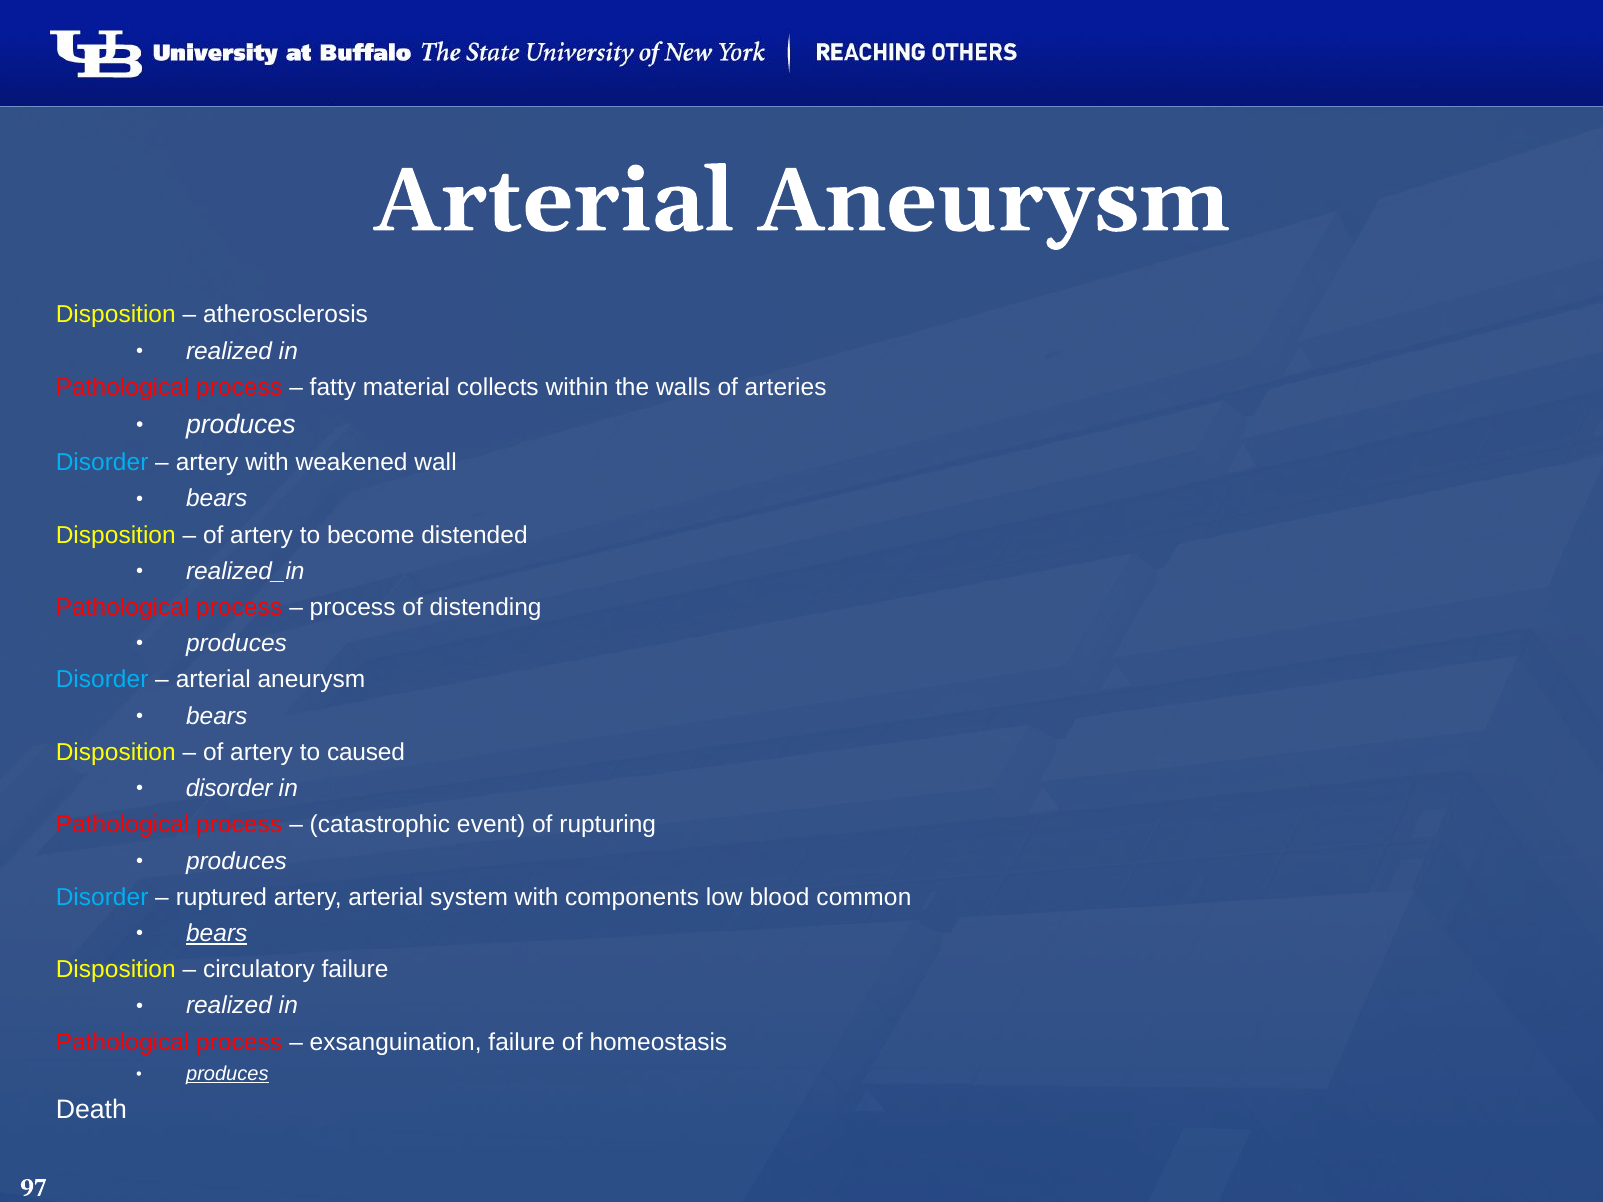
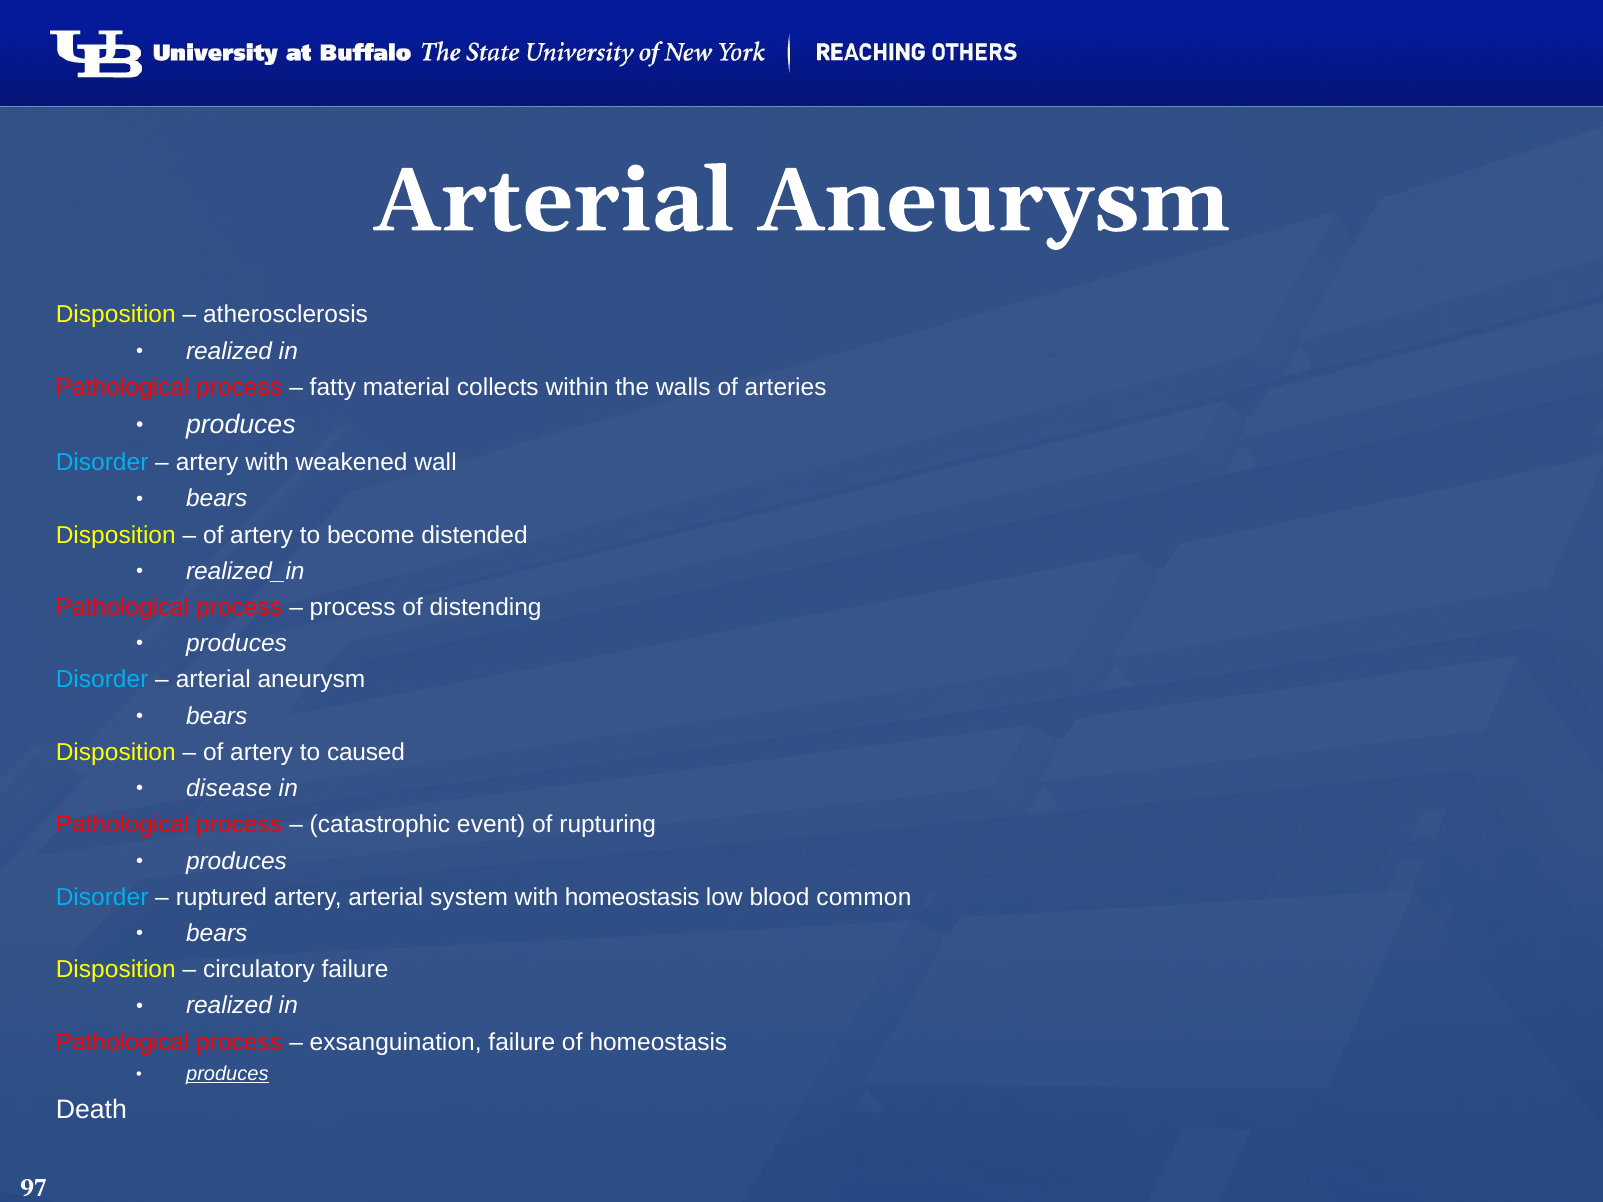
disorder: disorder -> disease (229, 789)
with components: components -> homeostasis (632, 897)
bears underline: present -> none (217, 934)
